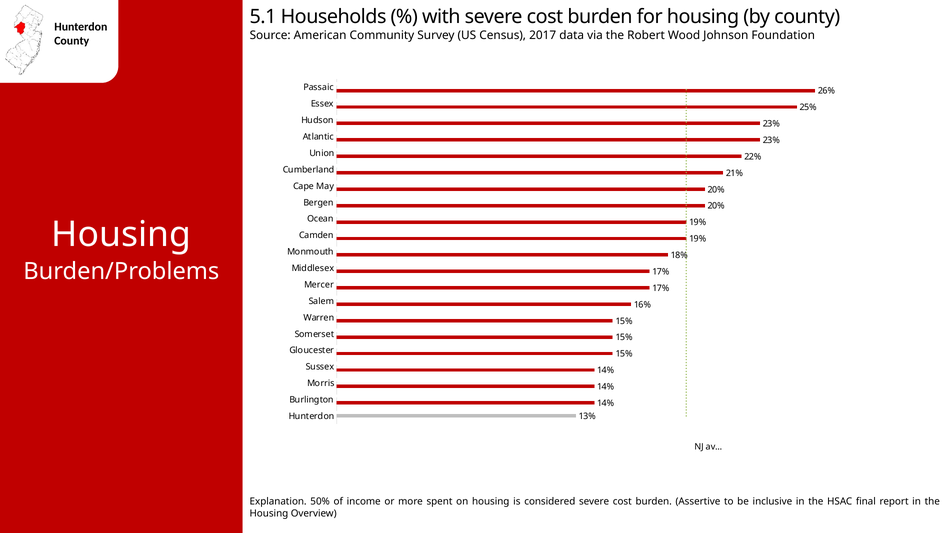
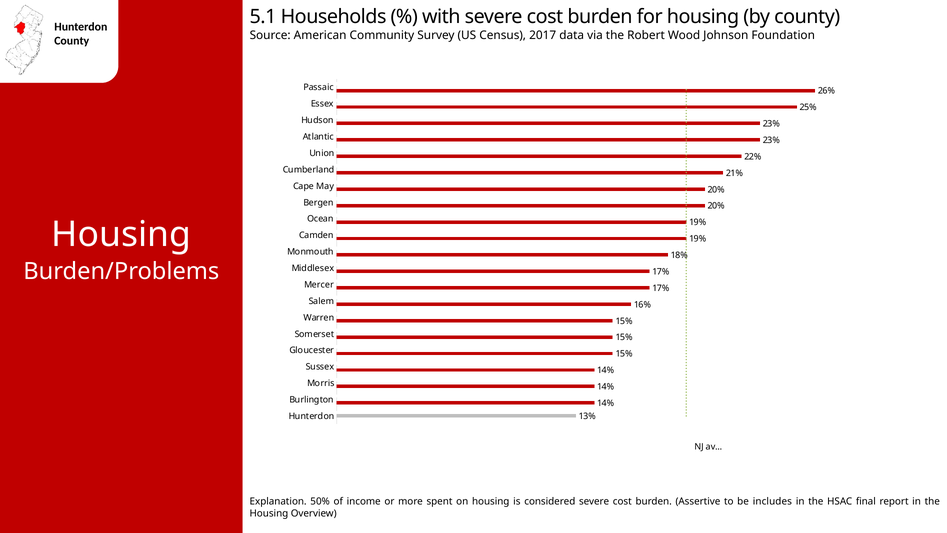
inclusive: inclusive -> includes (772, 501)
